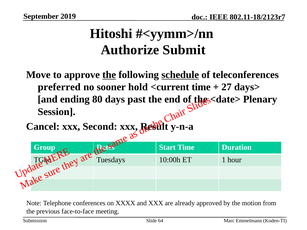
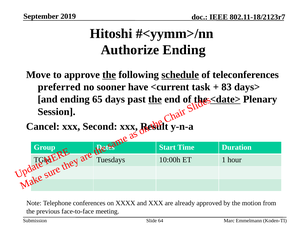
Authorize Submit: Submit -> Ending (184, 50)
hold: hold -> have (138, 87)
<current time: time -> task (201, 87)
27: 27 -> 83 (227, 87)
80: 80 -> 65 (97, 99)
the underline: none -> present (155, 99)
<date> underline: none -> present (225, 99)
